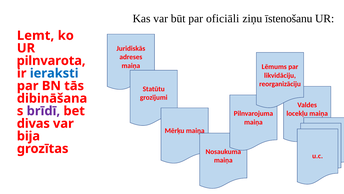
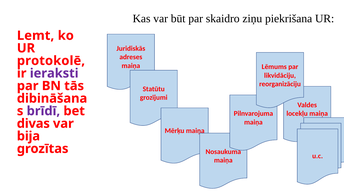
oficiāli: oficiāli -> skaidro (223, 19)
īstenošanu: īstenošanu -> piekrišana (289, 19)
pilnvarota: pilnvarota -> protokolē (51, 61)
ieraksti colour: blue -> purple (54, 73)
